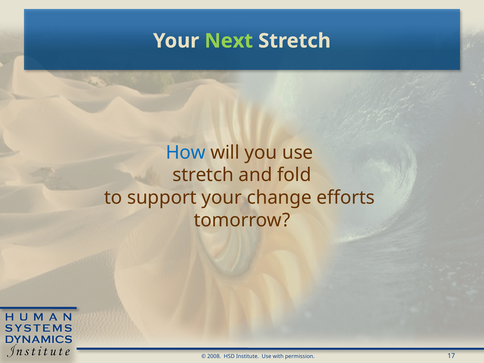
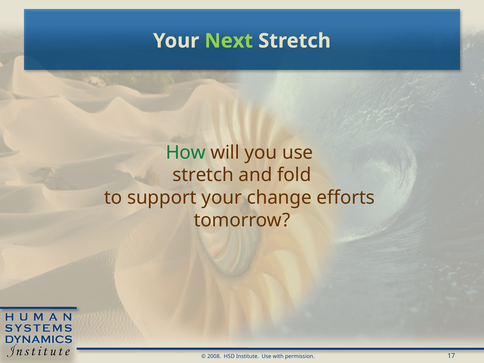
How colour: blue -> green (186, 152)
